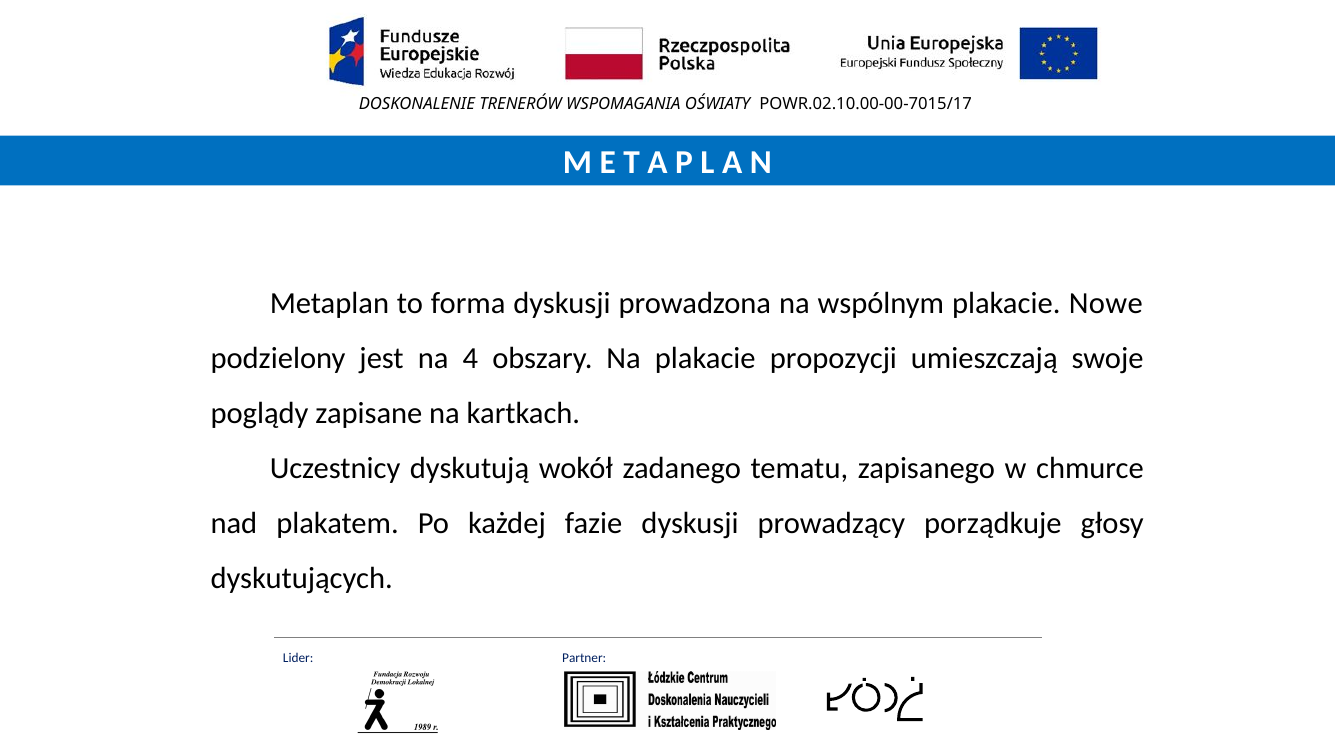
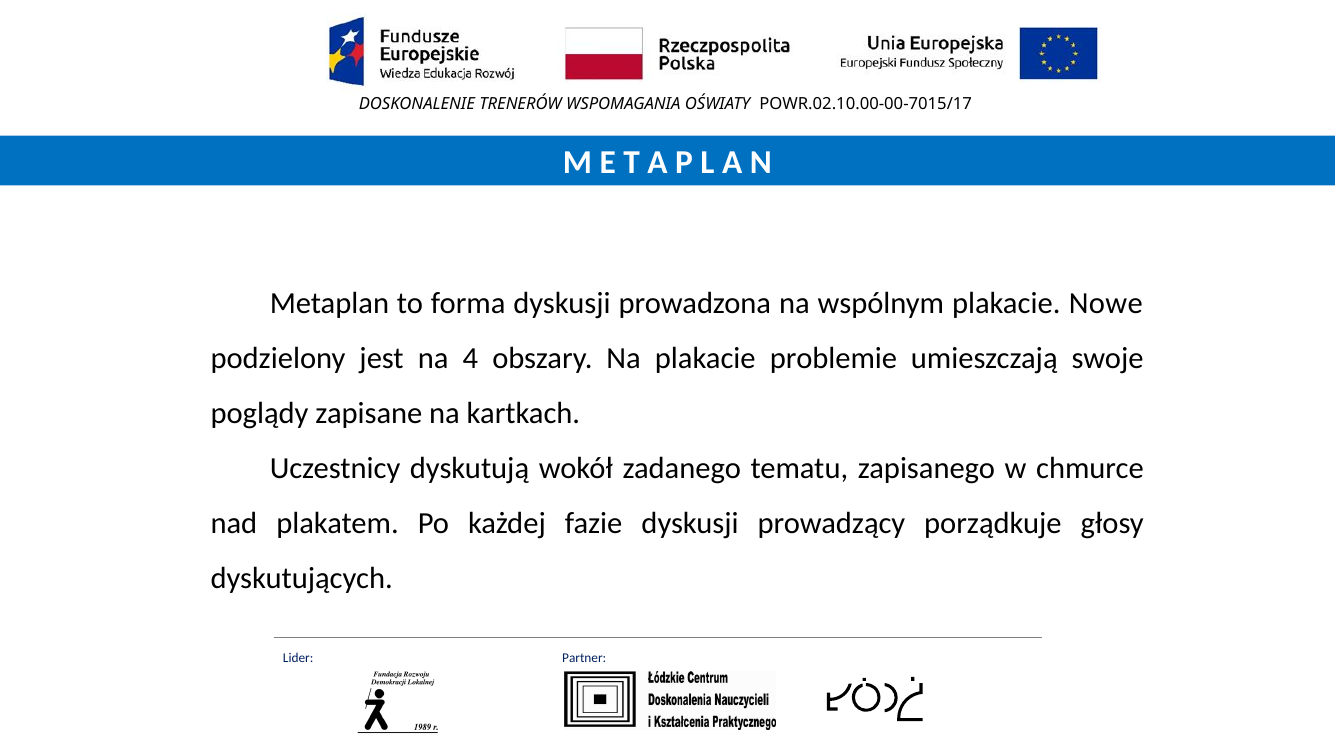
propozycji: propozycji -> problemie (833, 358)
